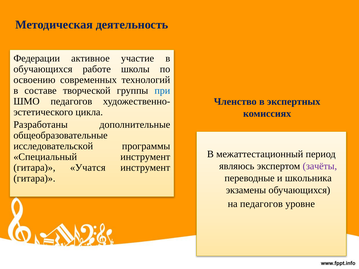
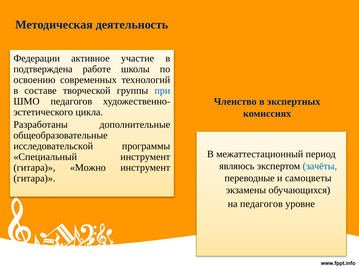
обучающихся: обучающихся -> подтверждена (43, 69)
зачёты colour: purple -> blue (320, 166)
Учатся: Учатся -> Можно (88, 168)
школьника: школьника -> самоцветы (308, 178)
